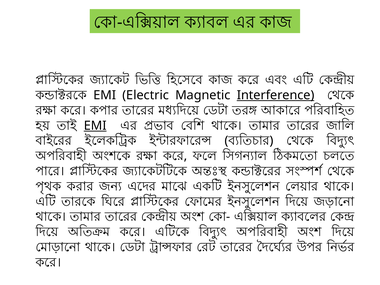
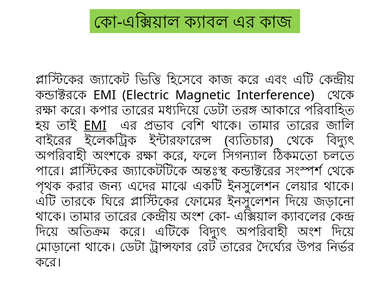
Interference underline: present -> none (276, 95)
